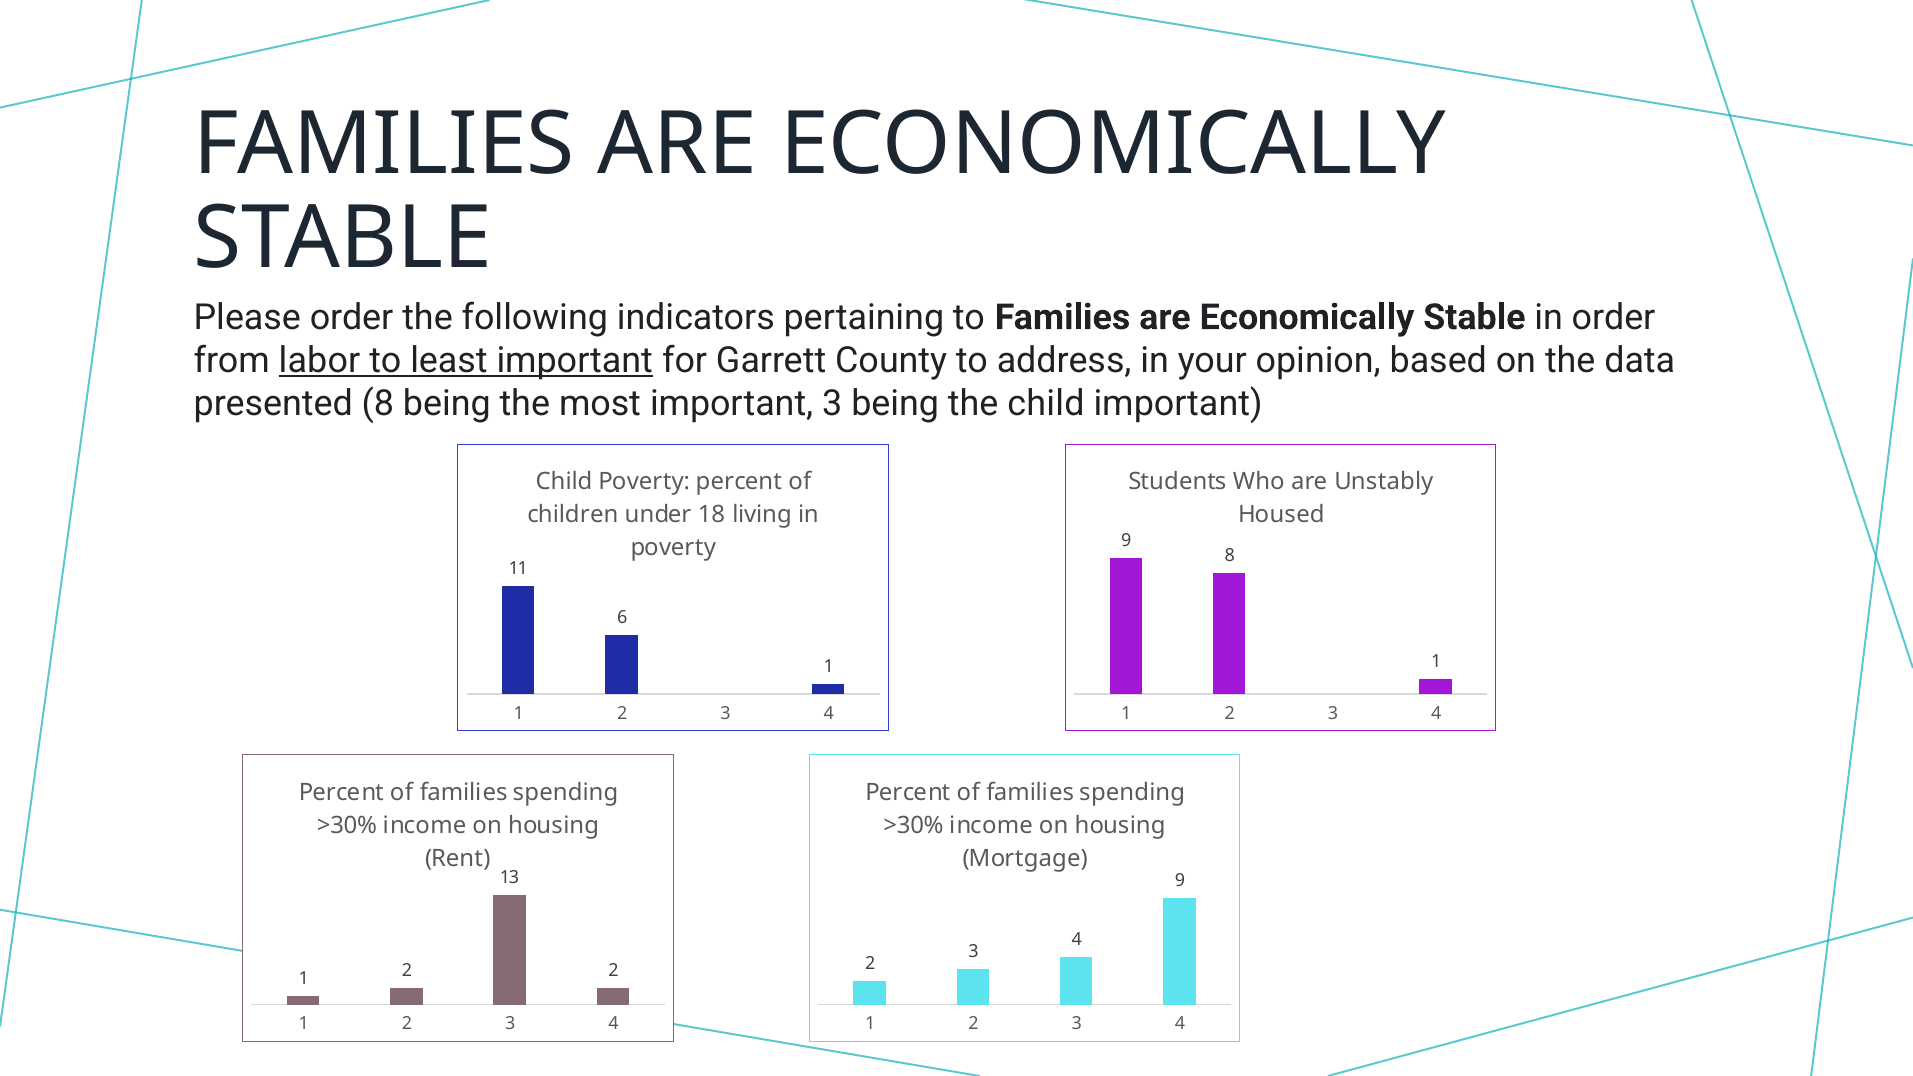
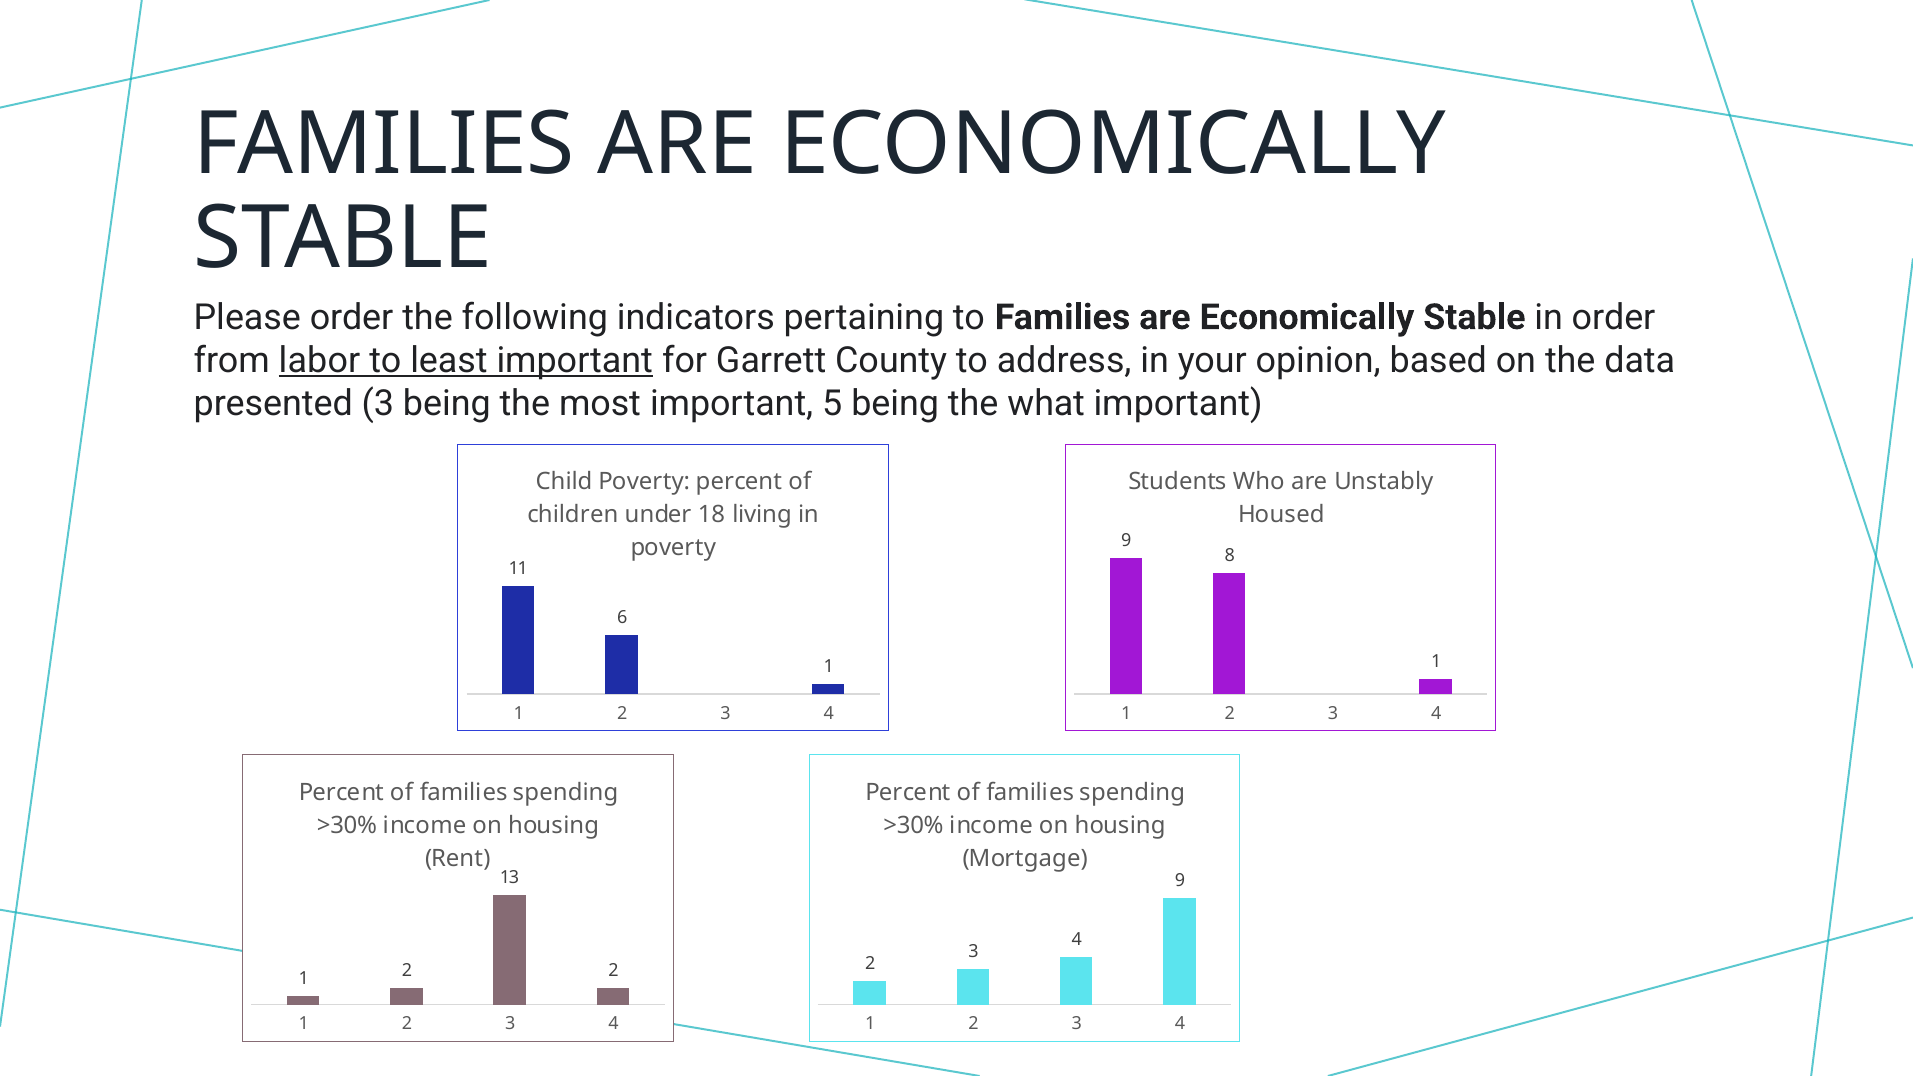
presented 8: 8 -> 3 (378, 403)
important 3: 3 -> 5 (832, 403)
the child: child -> what (1046, 403)
